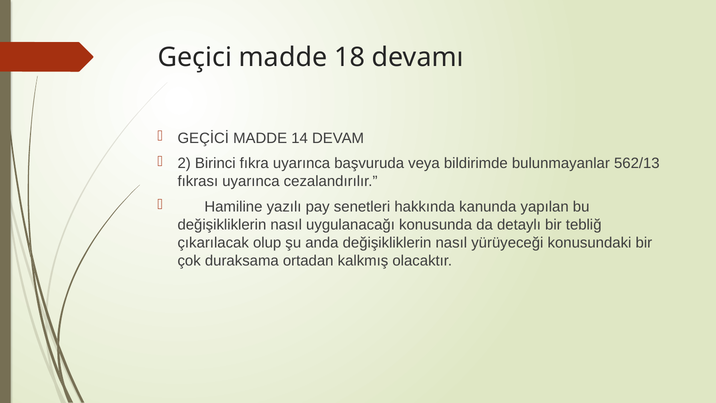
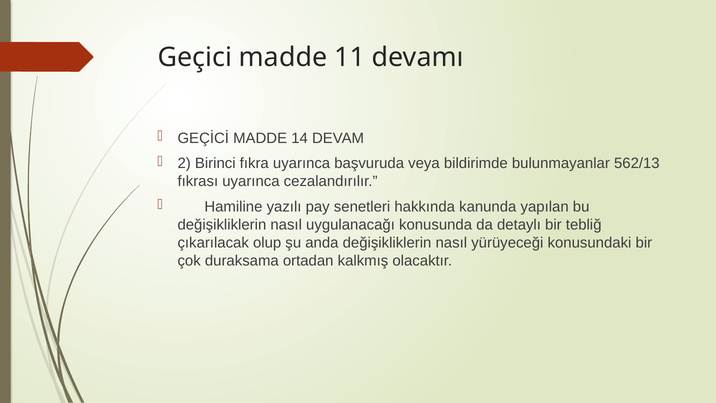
18: 18 -> 11 (350, 57)
